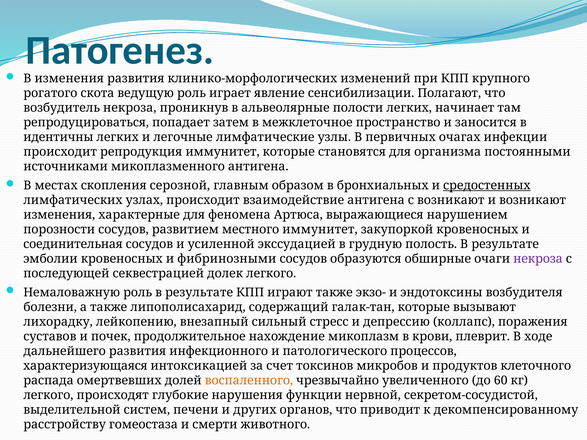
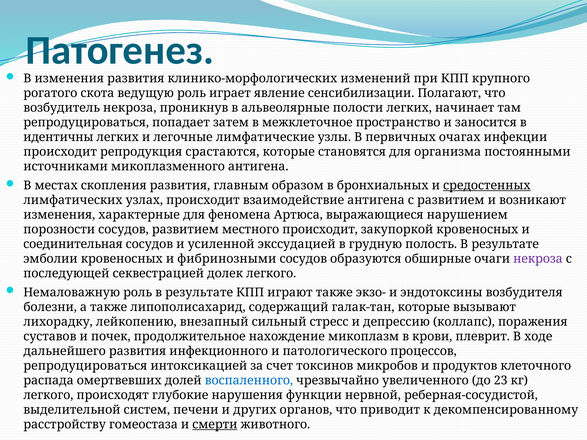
репродукция иммунитет: иммунитет -> срастаются (222, 152)
скопления серозной: серозной -> развития (180, 186)
с возникают: возникают -> развитием (451, 200)
местного иммунитет: иммунитет -> происходит (320, 230)
характеризующаяся: характеризующаяся -> репродуцироваться (85, 366)
воспаленного colour: orange -> blue (249, 381)
60: 60 -> 23 (501, 381)
секретом-сосудистой: секретом-сосудистой -> реберная-сосудистой (471, 395)
смерти underline: none -> present (215, 425)
